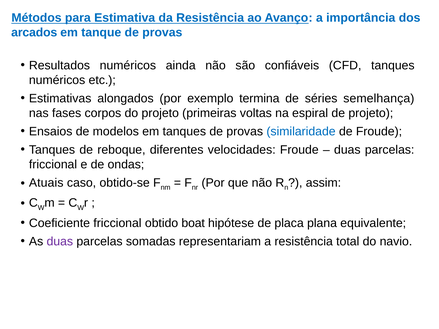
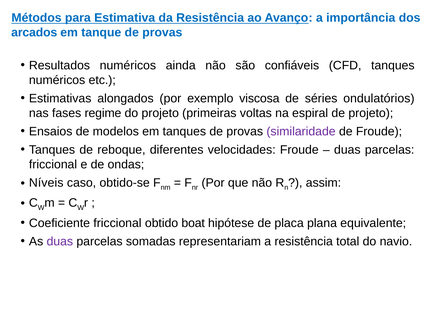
termina: termina -> viscosa (259, 99)
semelhança: semelhança -> ondulatórios (379, 99)
corpos: corpos -> regime (103, 113)
similaridade colour: blue -> purple (301, 132)
Atuais: Atuais -> Níveis (46, 183)
